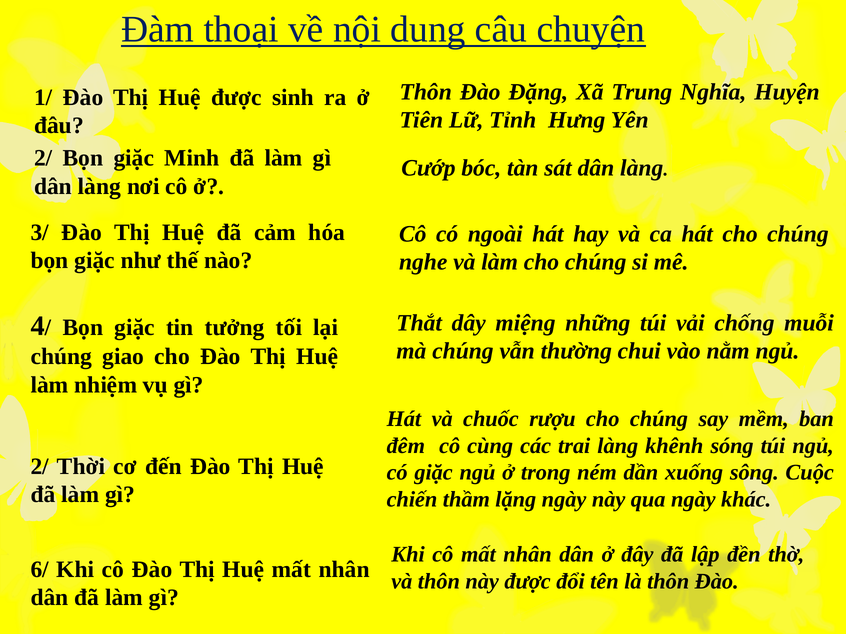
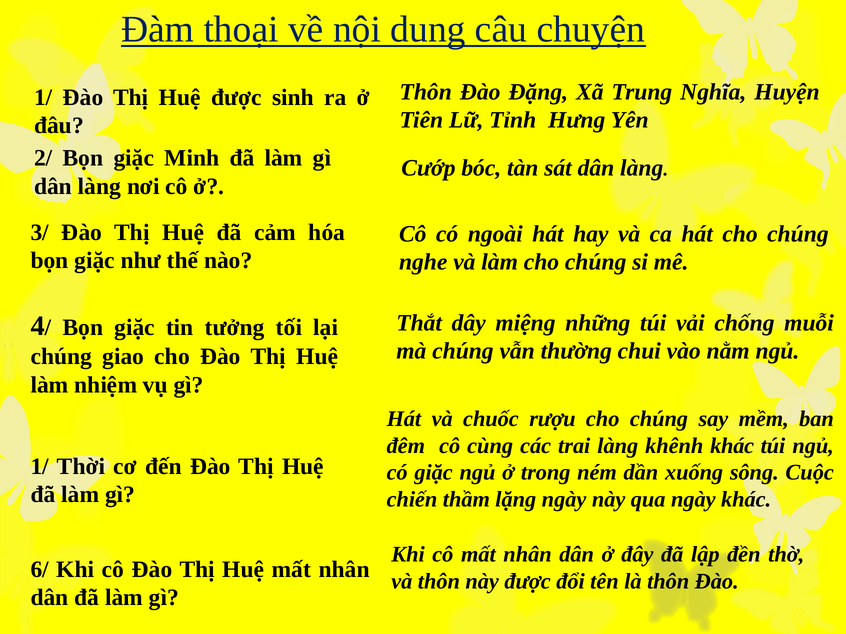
khênh sóng: sóng -> khác (732, 446)
2/: 2/ -> 1/ (40, 467)
